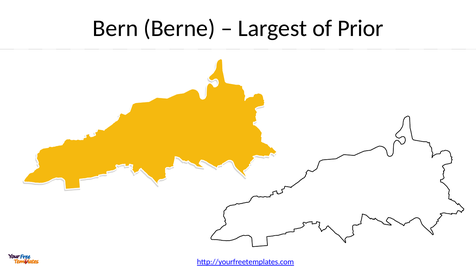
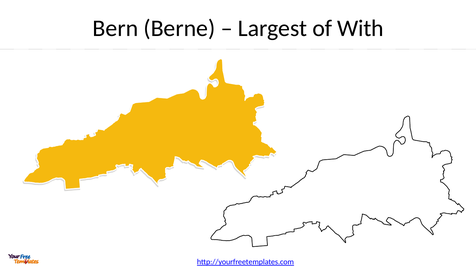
Prior: Prior -> With (360, 28)
